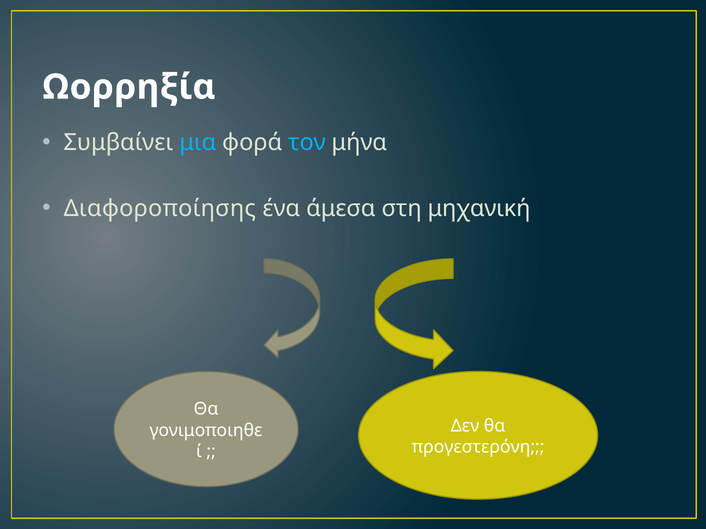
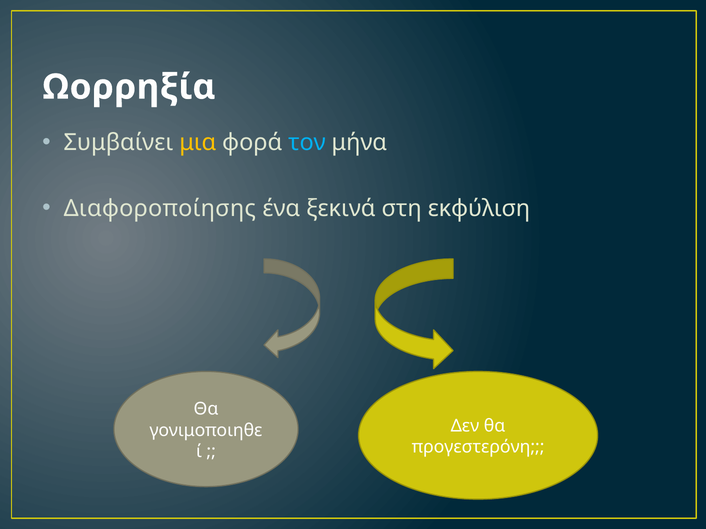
μια colour: light blue -> yellow (198, 143)
άμεσα: άμεσα -> ξεκινά (341, 209)
μηχανική: μηχανική -> εκφύλιση (479, 209)
